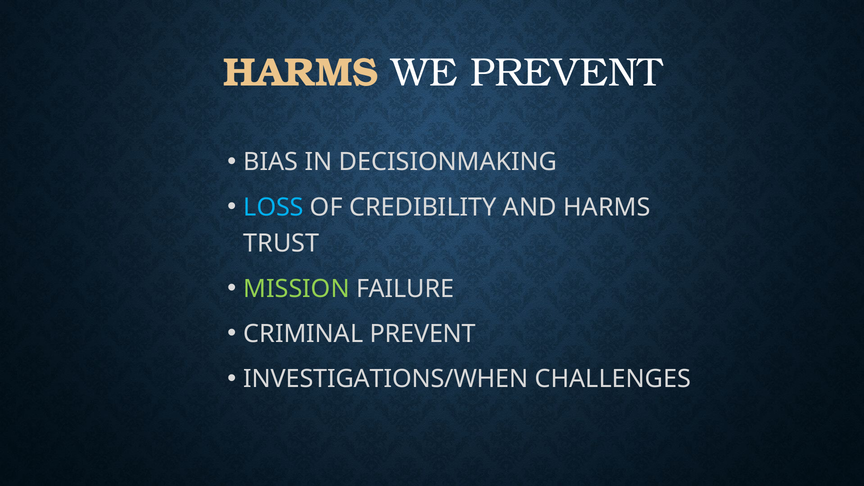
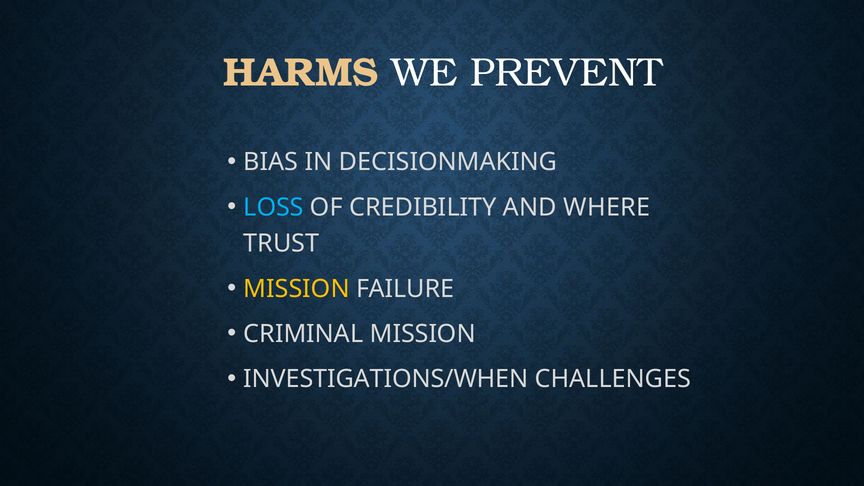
AND HARMS: HARMS -> WHERE (607, 207)
MISSION colour: light green -> yellow (297, 289)
CRIMINAL PREVENT: PREVENT -> MISSION (423, 334)
